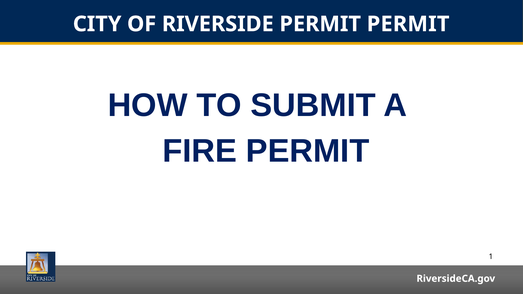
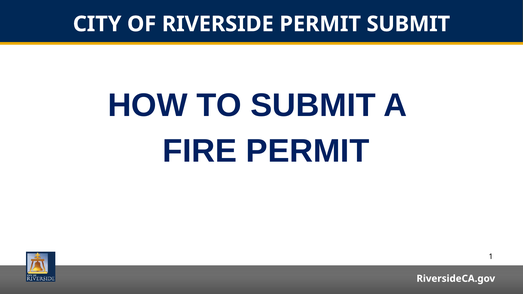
PERMIT PERMIT: PERMIT -> SUBMIT (408, 24)
